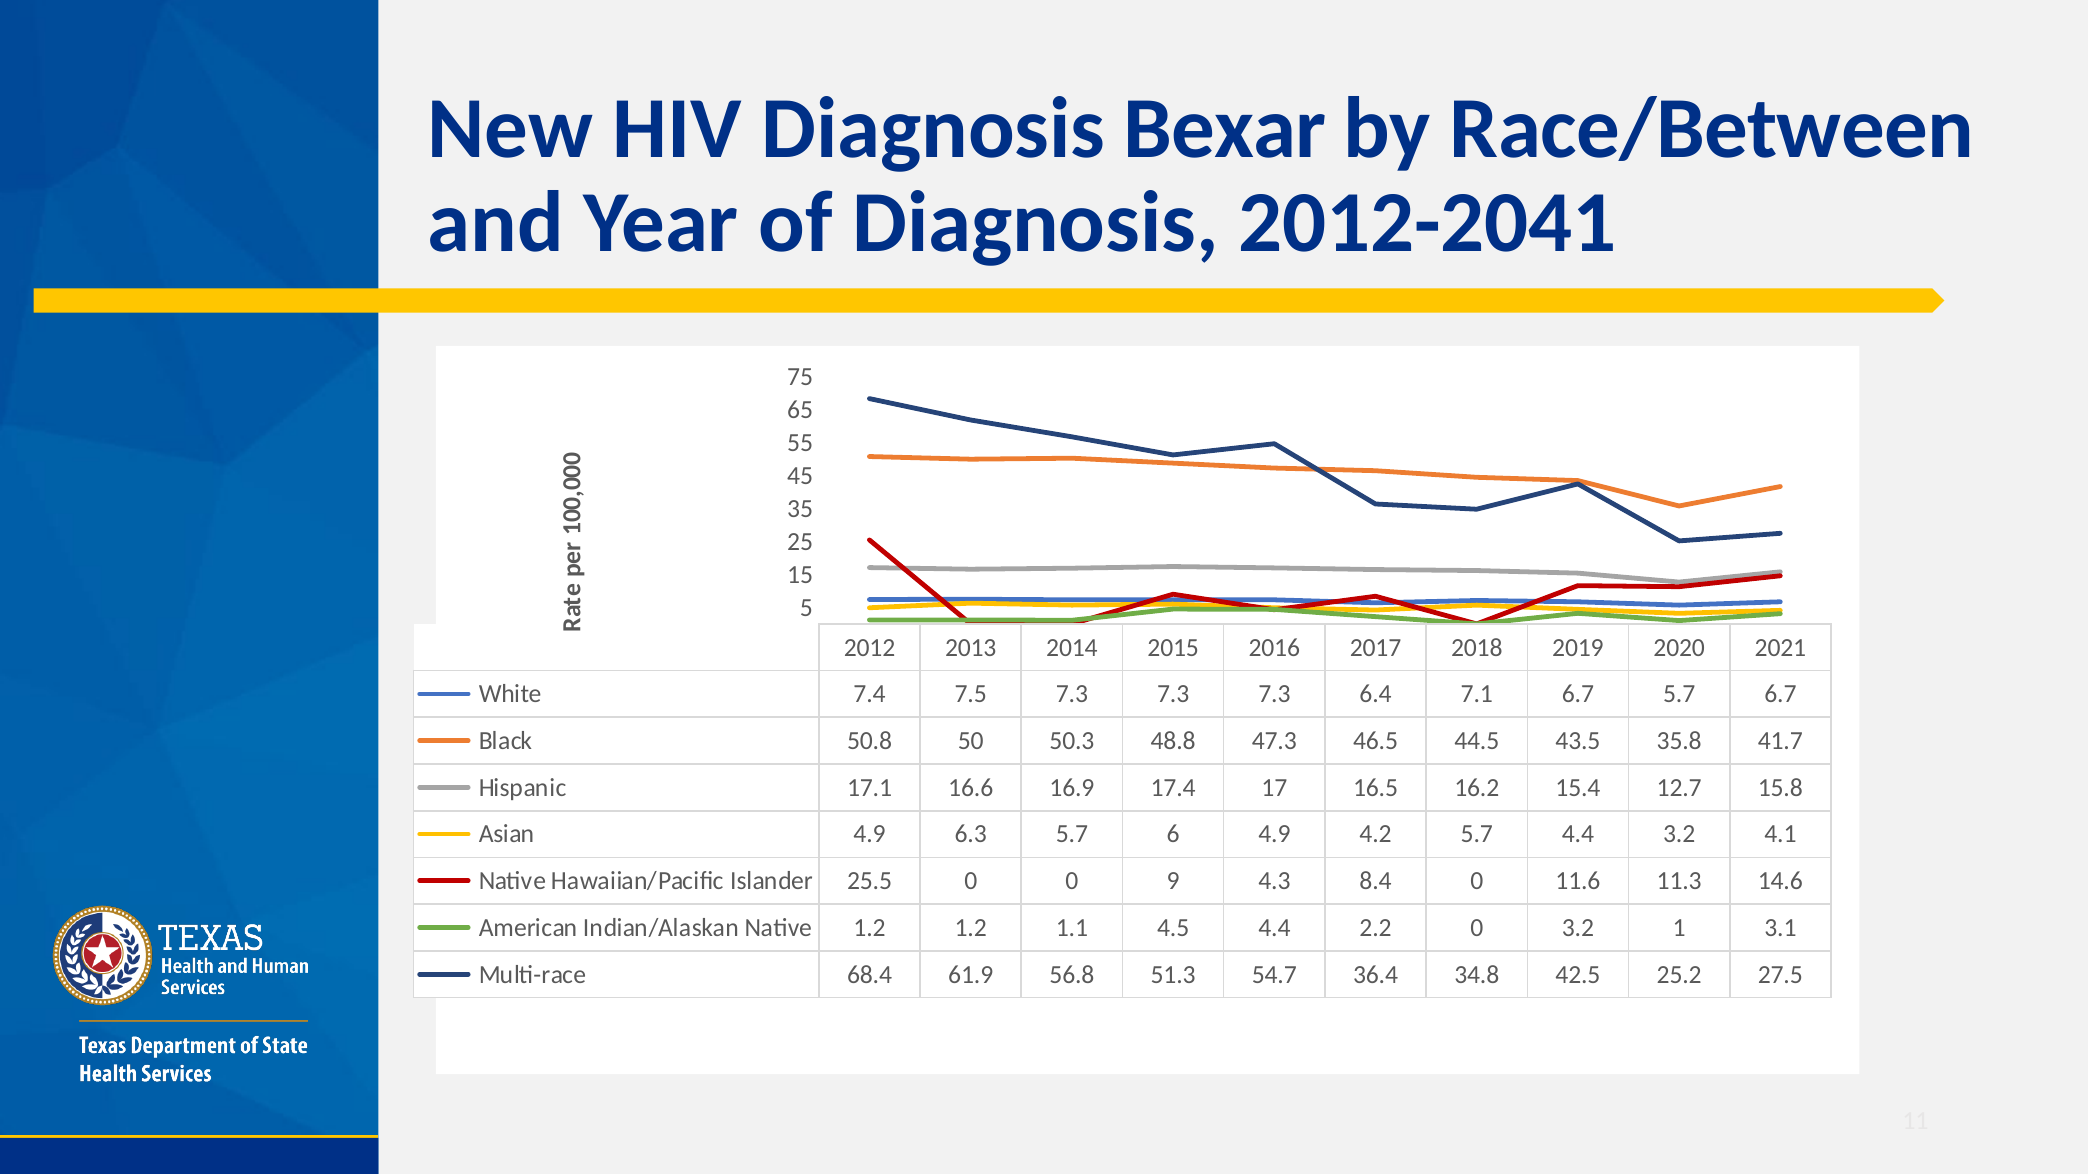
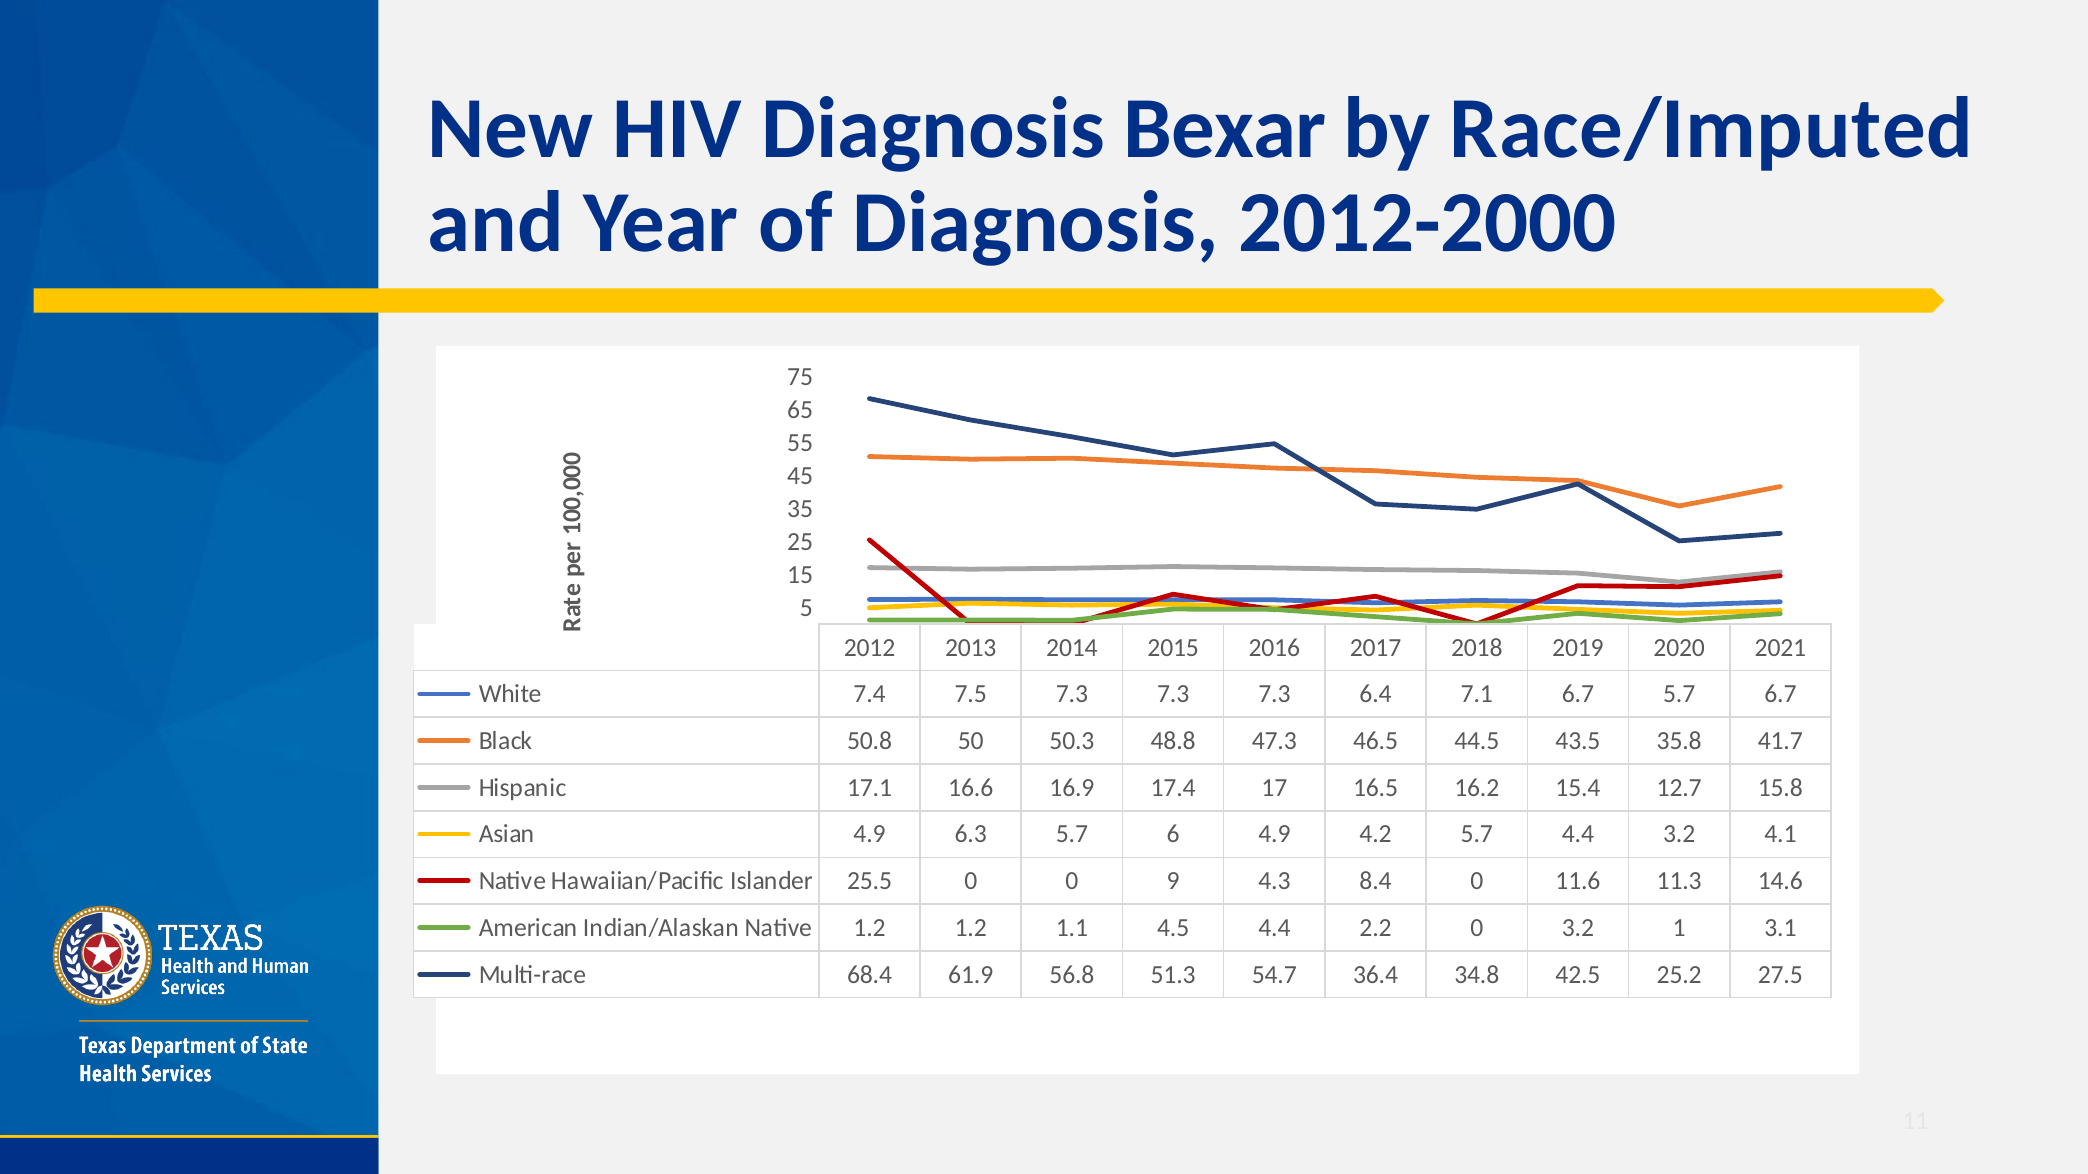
Race/Between: Race/Between -> Race/Imputed (1711, 128)
2012-2041: 2012-2041 -> 2012-2000 (1427, 222)
